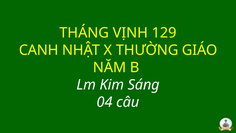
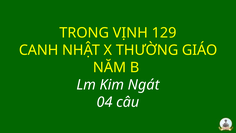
THÁNG: THÁNG -> TRONG (84, 33)
Sáng: Sáng -> Ngát (144, 85)
